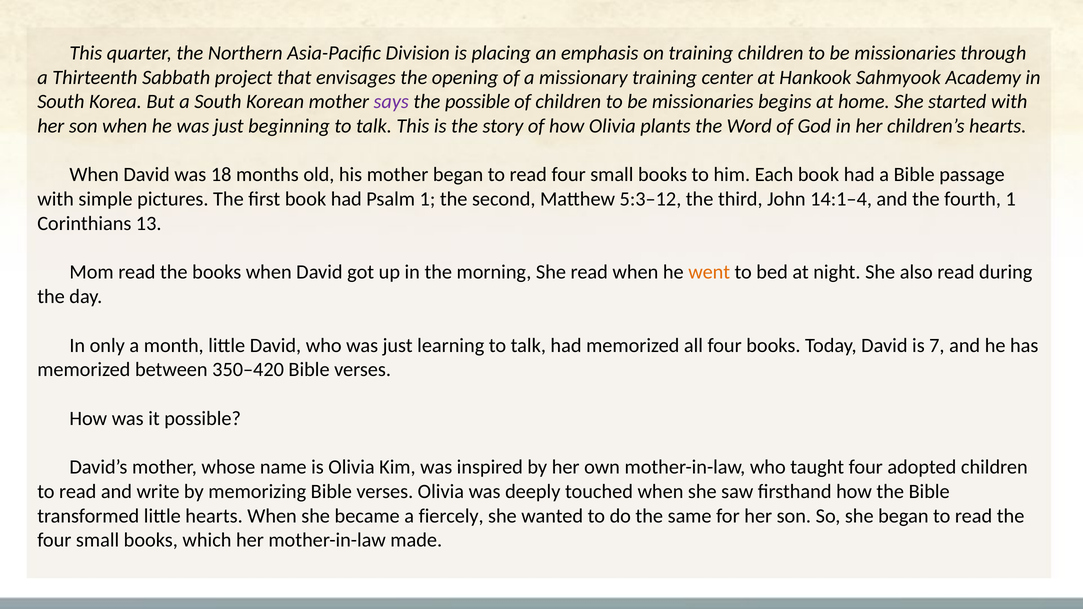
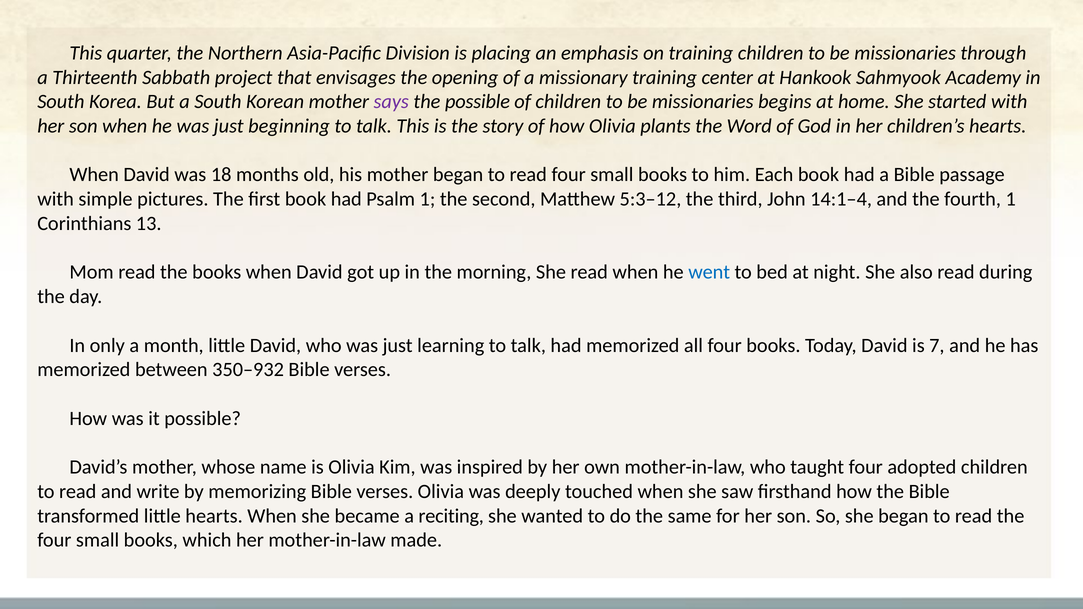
went colour: orange -> blue (709, 272)
350–420: 350–420 -> 350–932 (248, 370)
fiercely: fiercely -> reciting (451, 516)
